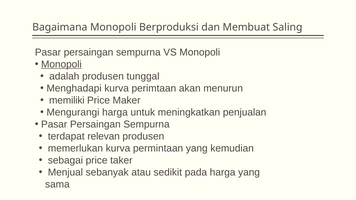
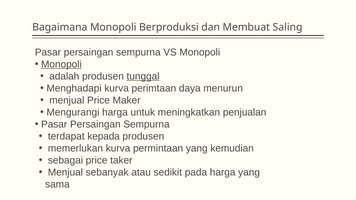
tunggal underline: none -> present (143, 76)
akan: akan -> daya (190, 88)
memiliki: memiliki -> menjual (67, 100)
relevan: relevan -> kepada (104, 136)
